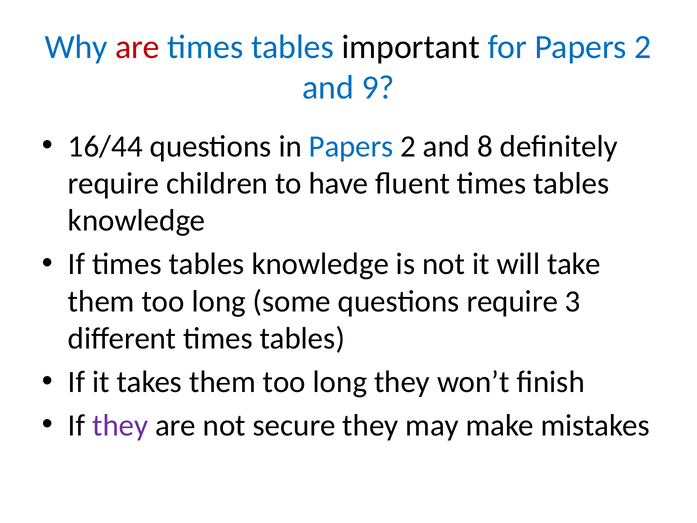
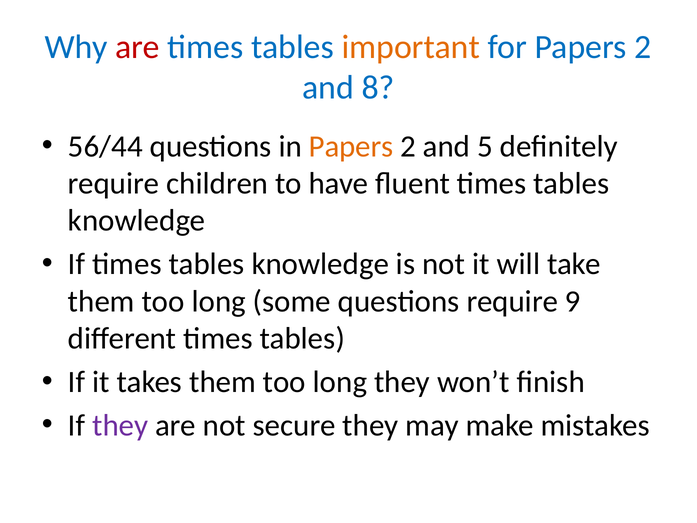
important colour: black -> orange (411, 47)
9: 9 -> 8 (378, 88)
16/44: 16/44 -> 56/44 (105, 146)
Papers colour: blue -> orange (351, 146)
8: 8 -> 5 (485, 146)
3: 3 -> 9 (573, 301)
